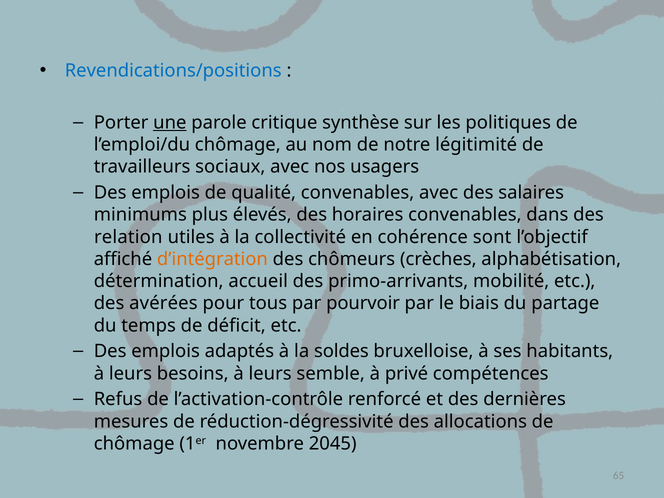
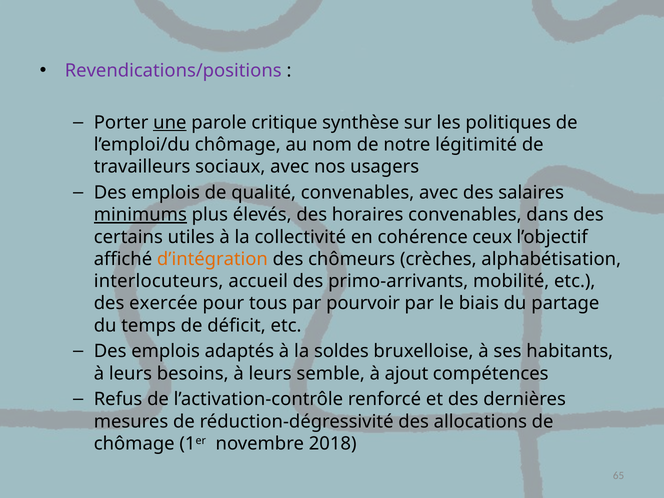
Revendications/positions colour: blue -> purple (173, 71)
minimums underline: none -> present (140, 215)
relation: relation -> certains (128, 237)
sont: sont -> ceux (492, 237)
détermination: détermination -> interlocuteurs (159, 281)
avérées: avérées -> exercée (163, 303)
privé: privé -> ajout (407, 373)
2045: 2045 -> 2018 (333, 444)
